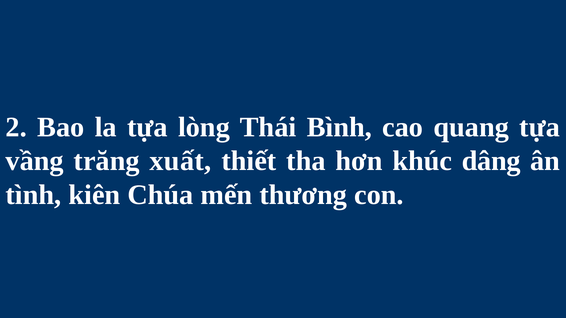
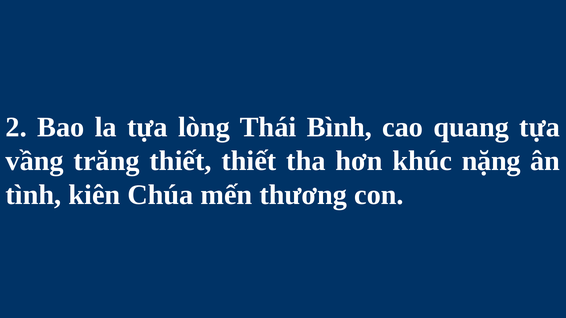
trăng xuất: xuất -> thiết (181, 161)
dâng: dâng -> nặng (491, 161)
